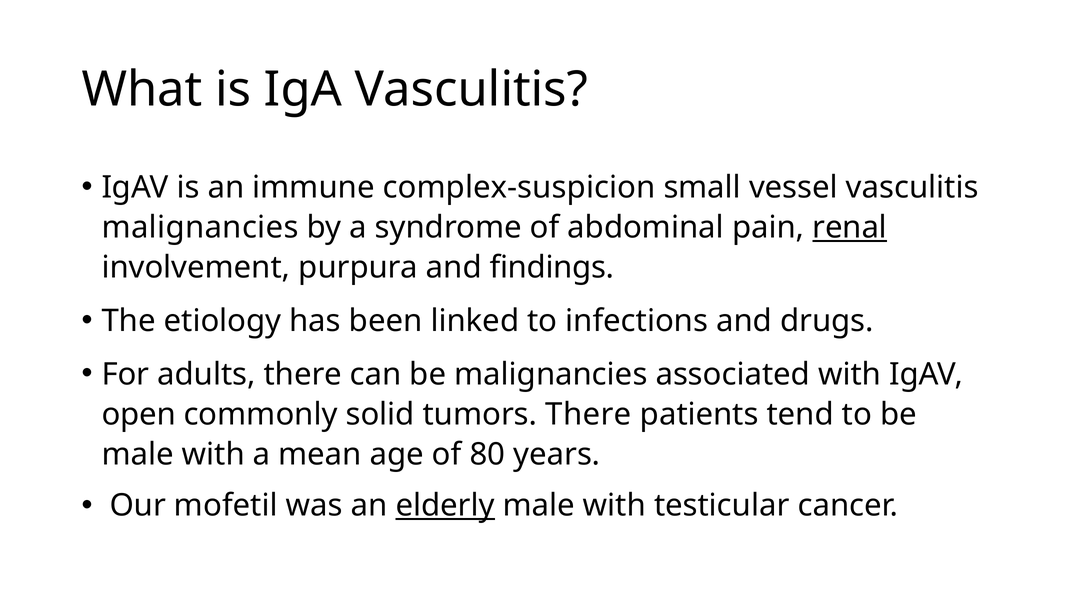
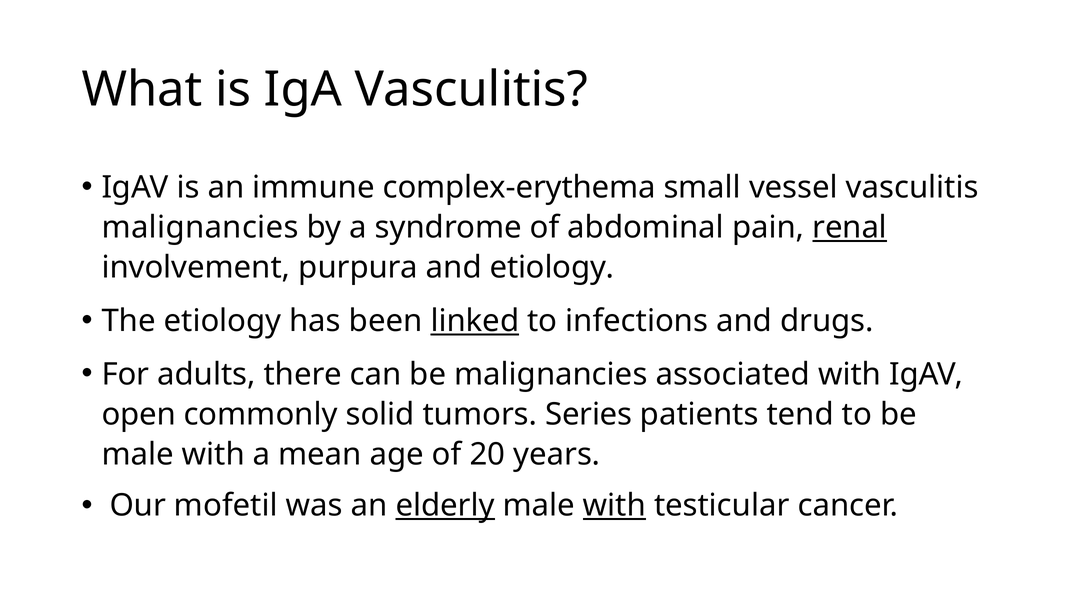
complex-suspicion: complex-suspicion -> complex-erythema (519, 188)
and findings: findings -> etiology (552, 268)
linked underline: none -> present (475, 321)
tumors There: There -> Series (589, 415)
80: 80 -> 20 (487, 455)
with underline: none -> present (614, 506)
